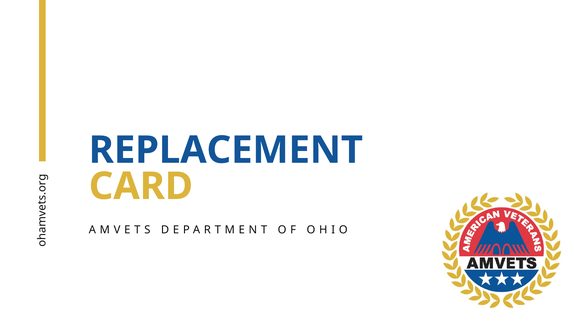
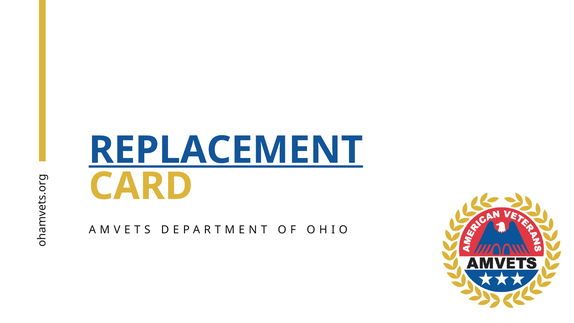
REPLACEMENT underline: none -> present (226, 150)
